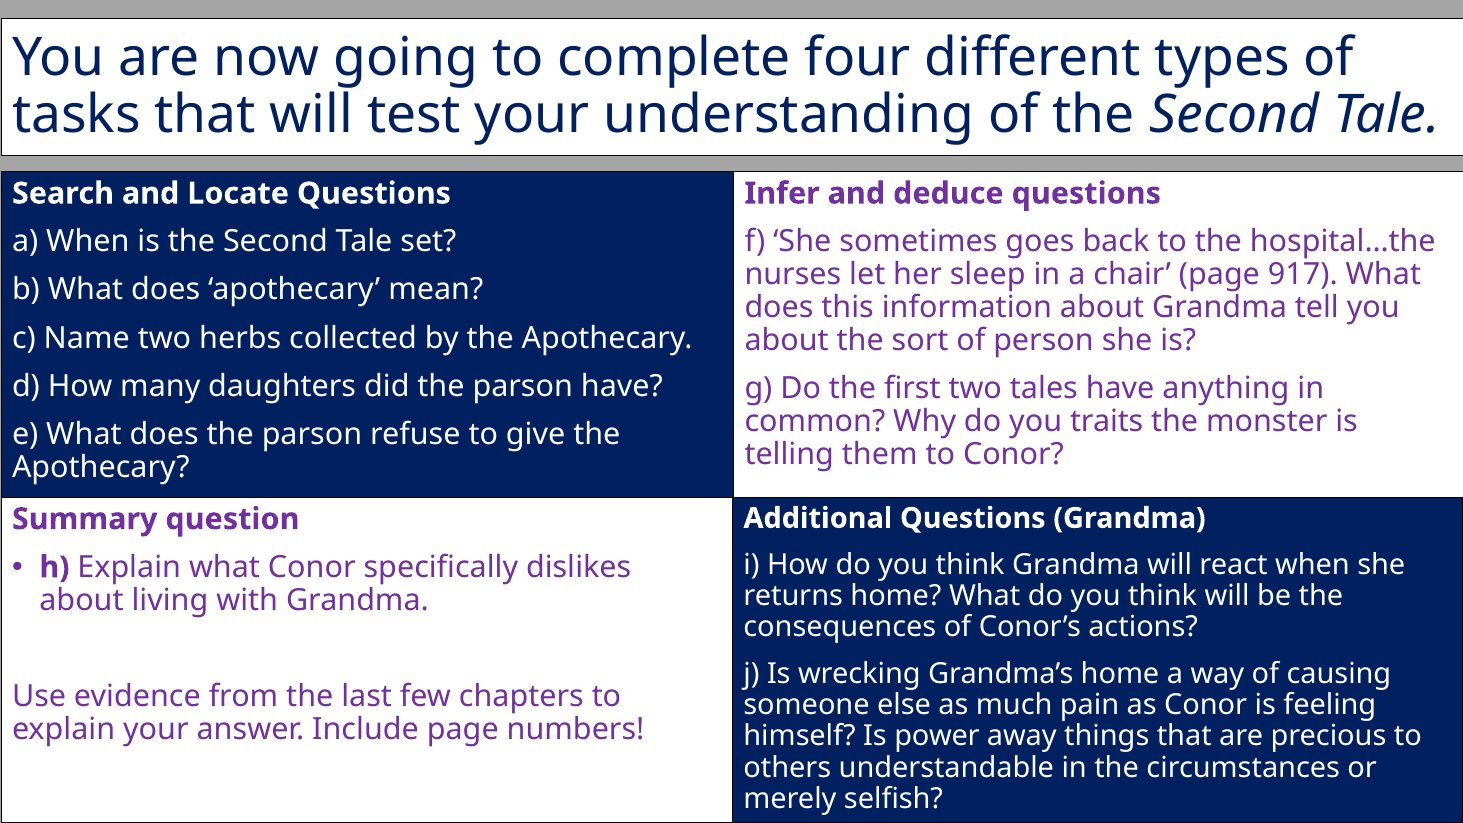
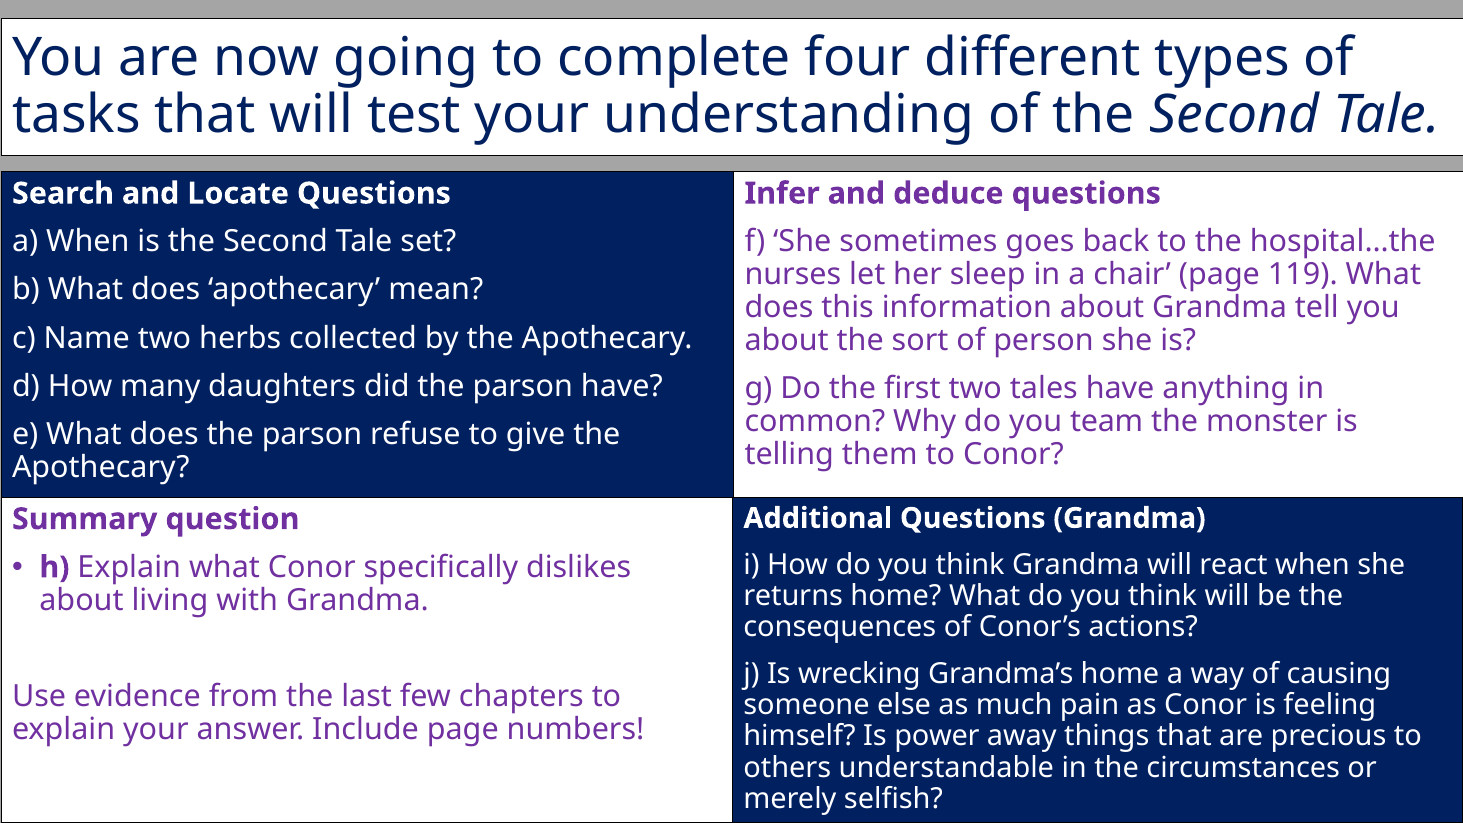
917: 917 -> 119 (1303, 275)
traits: traits -> team (1107, 422)
